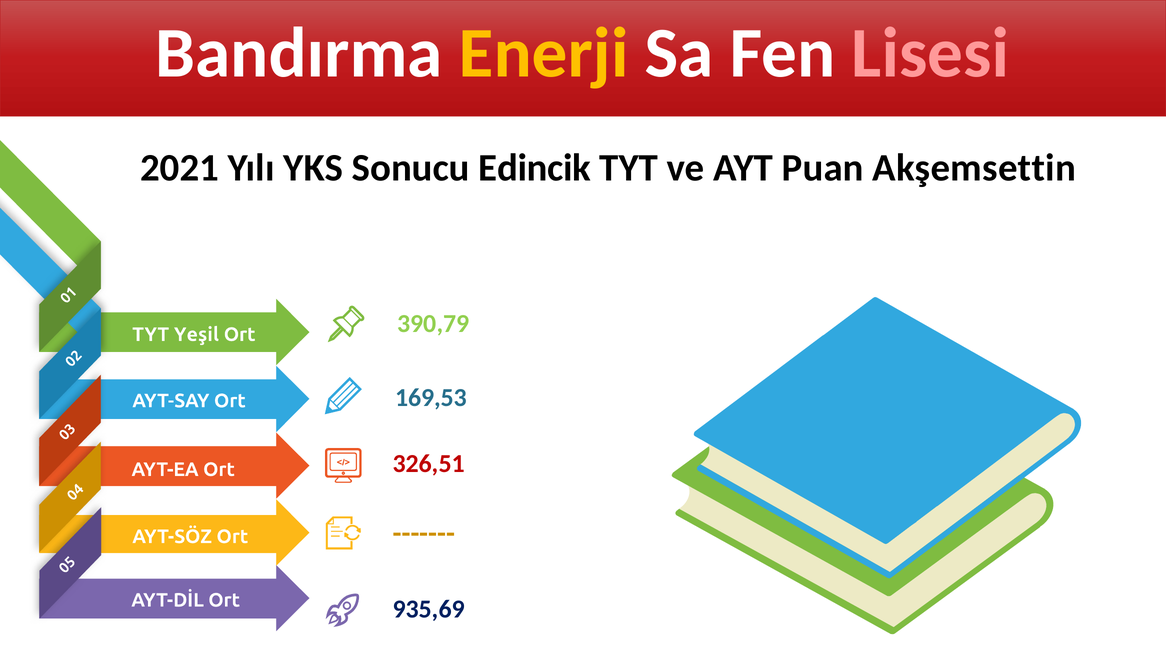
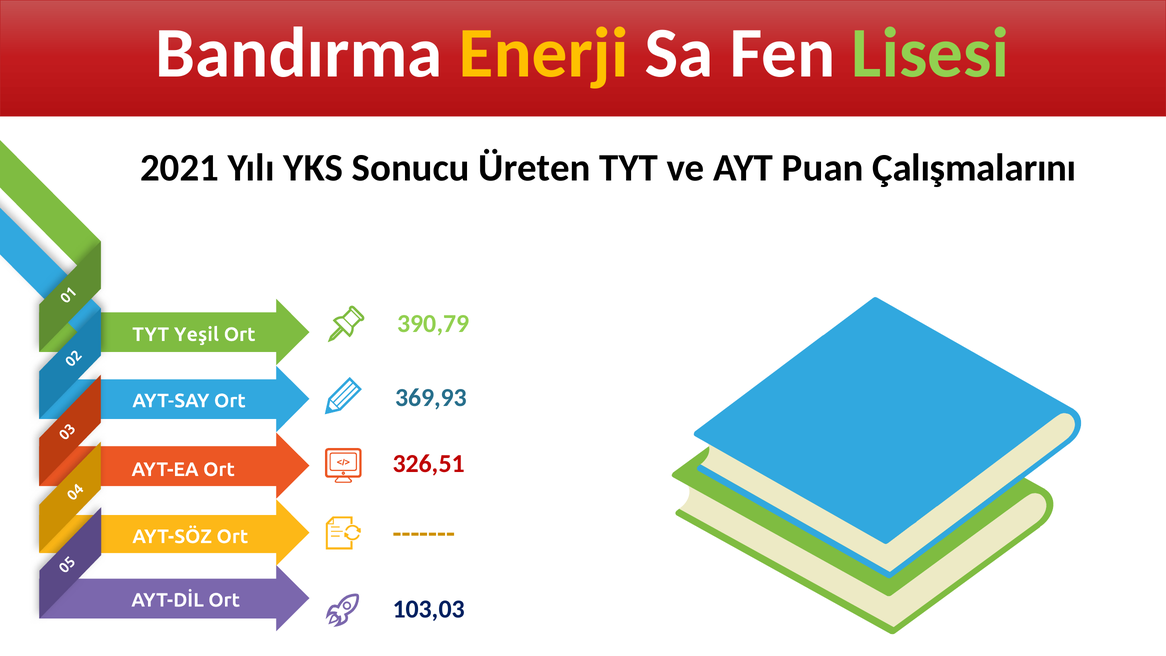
Lisesi colour: pink -> light green (930, 53)
Edincik: Edincik -> Üreten (535, 168)
Akşemsettin: Akşemsettin -> Çalışmalarını (974, 168)
169,53: 169,53 -> 369,93 (431, 397)
935,69: 935,69 -> 103,03 (429, 609)
